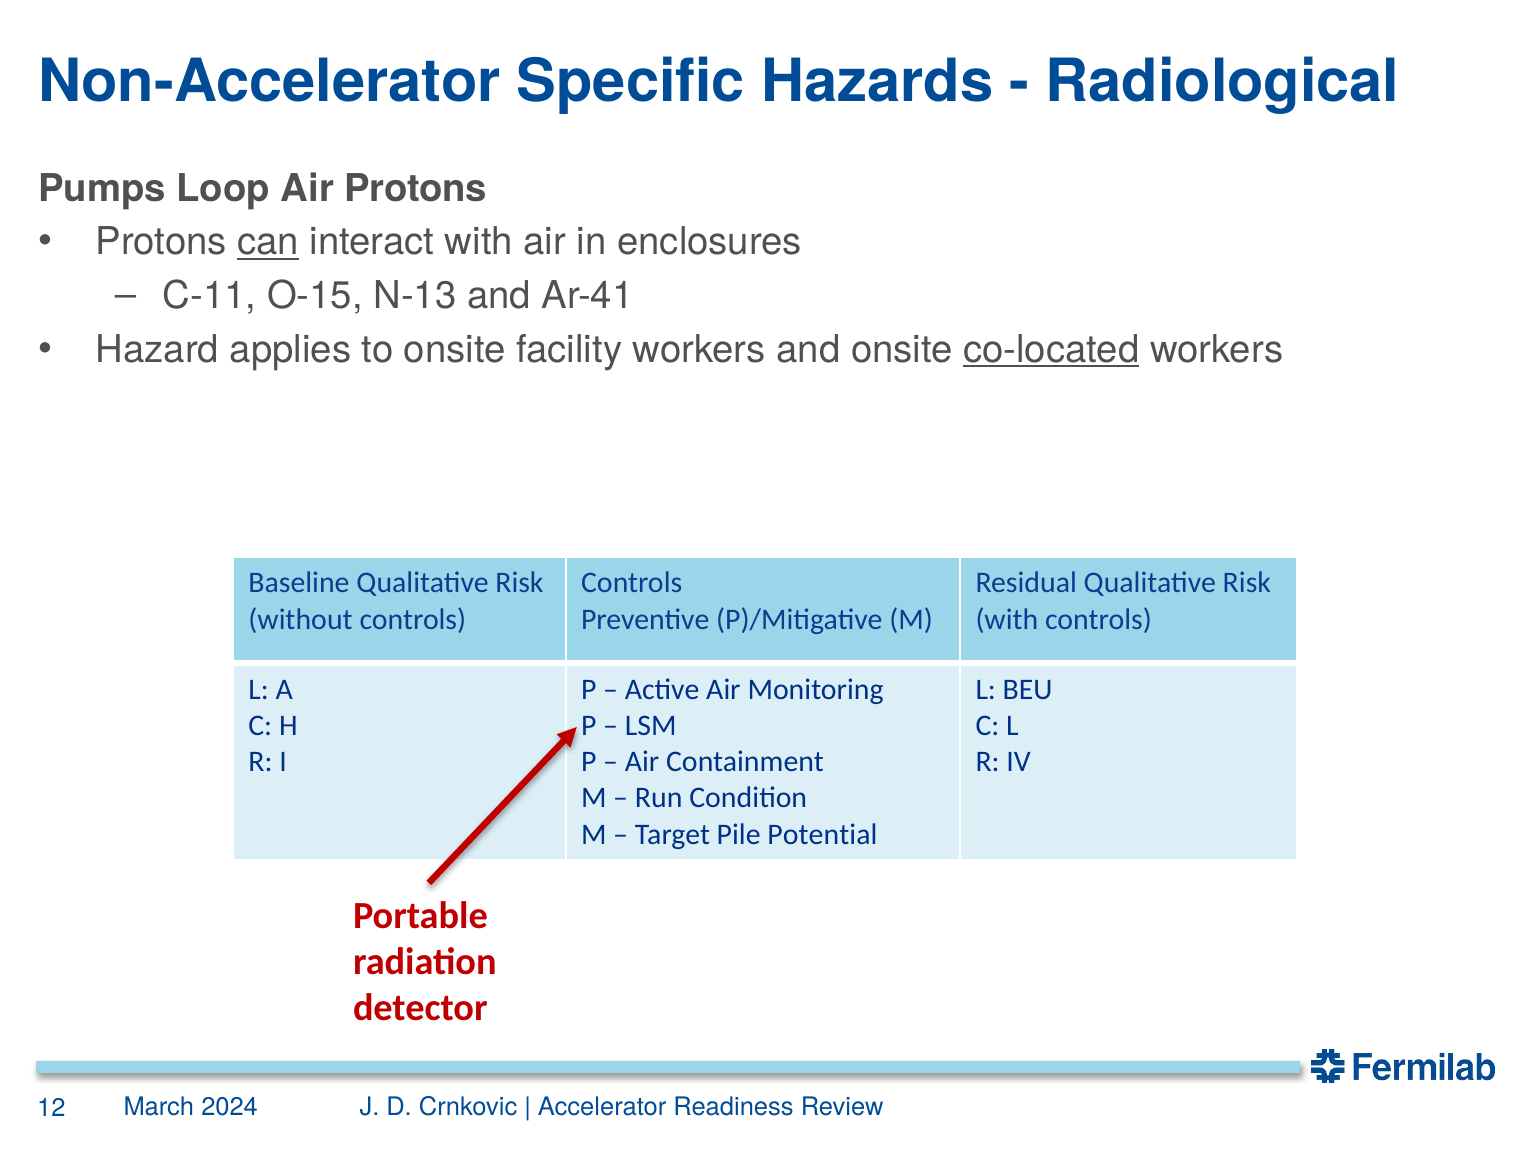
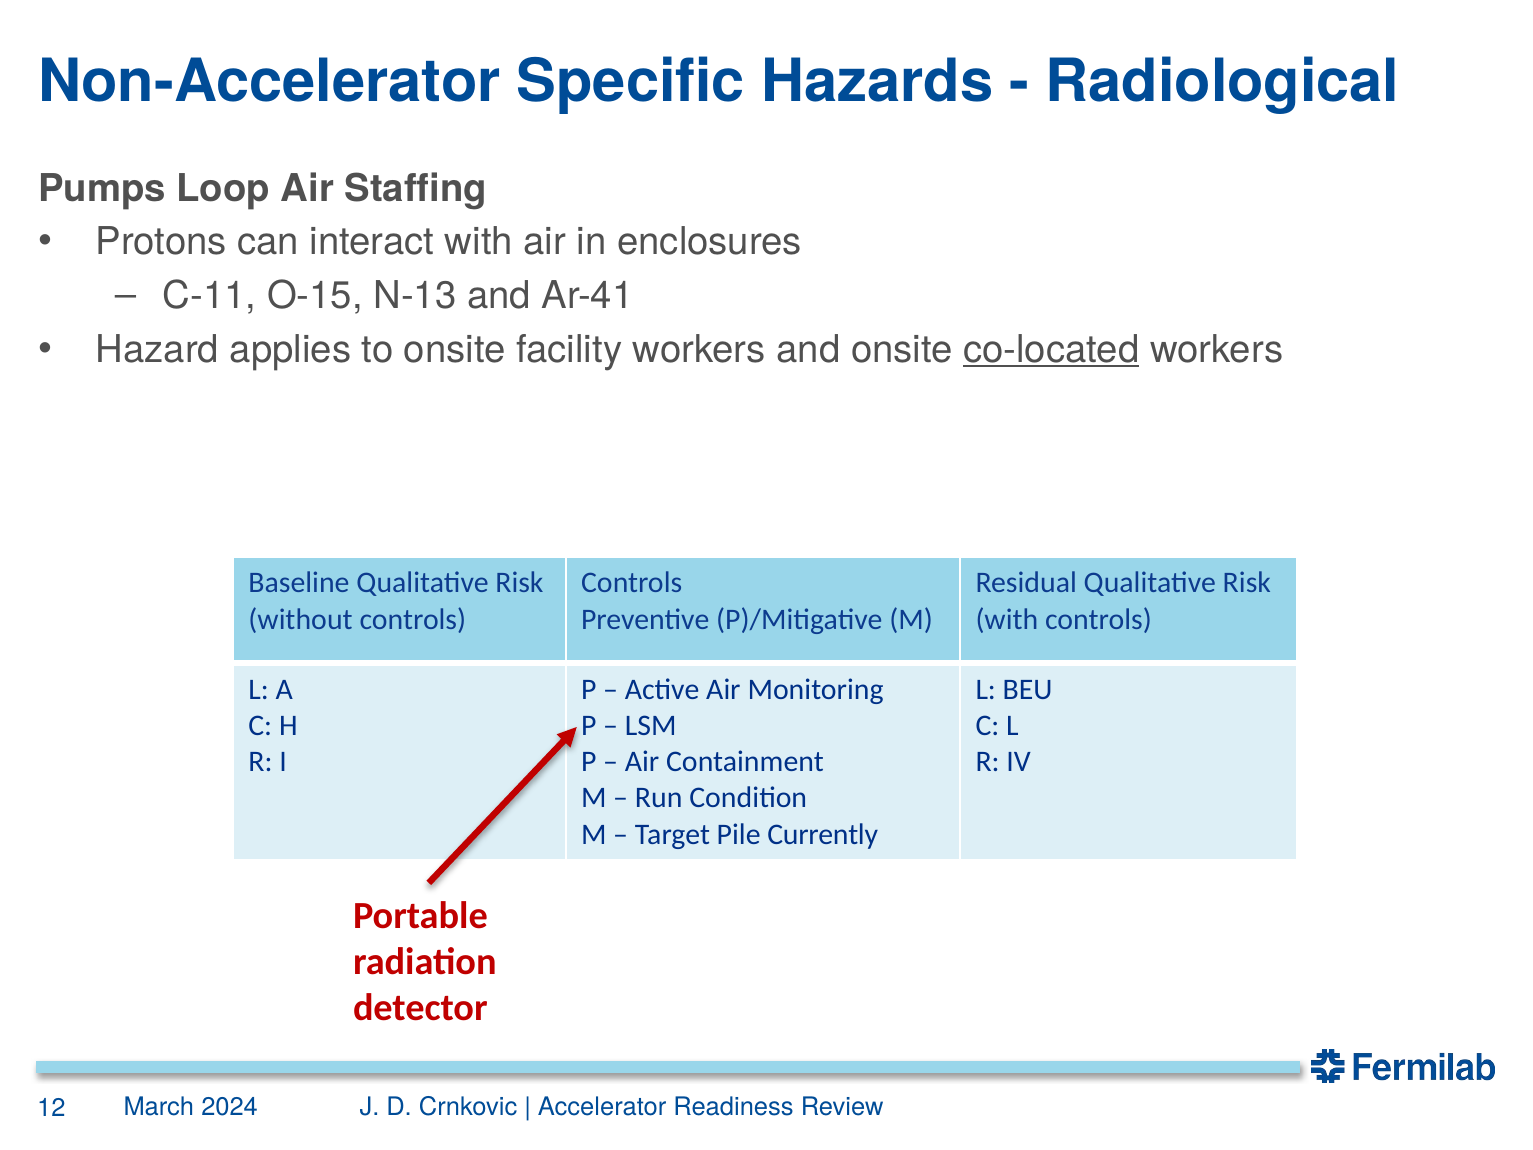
Air Protons: Protons -> Staffing (416, 189)
can underline: present -> none (268, 242)
Potential: Potential -> Currently (823, 834)
